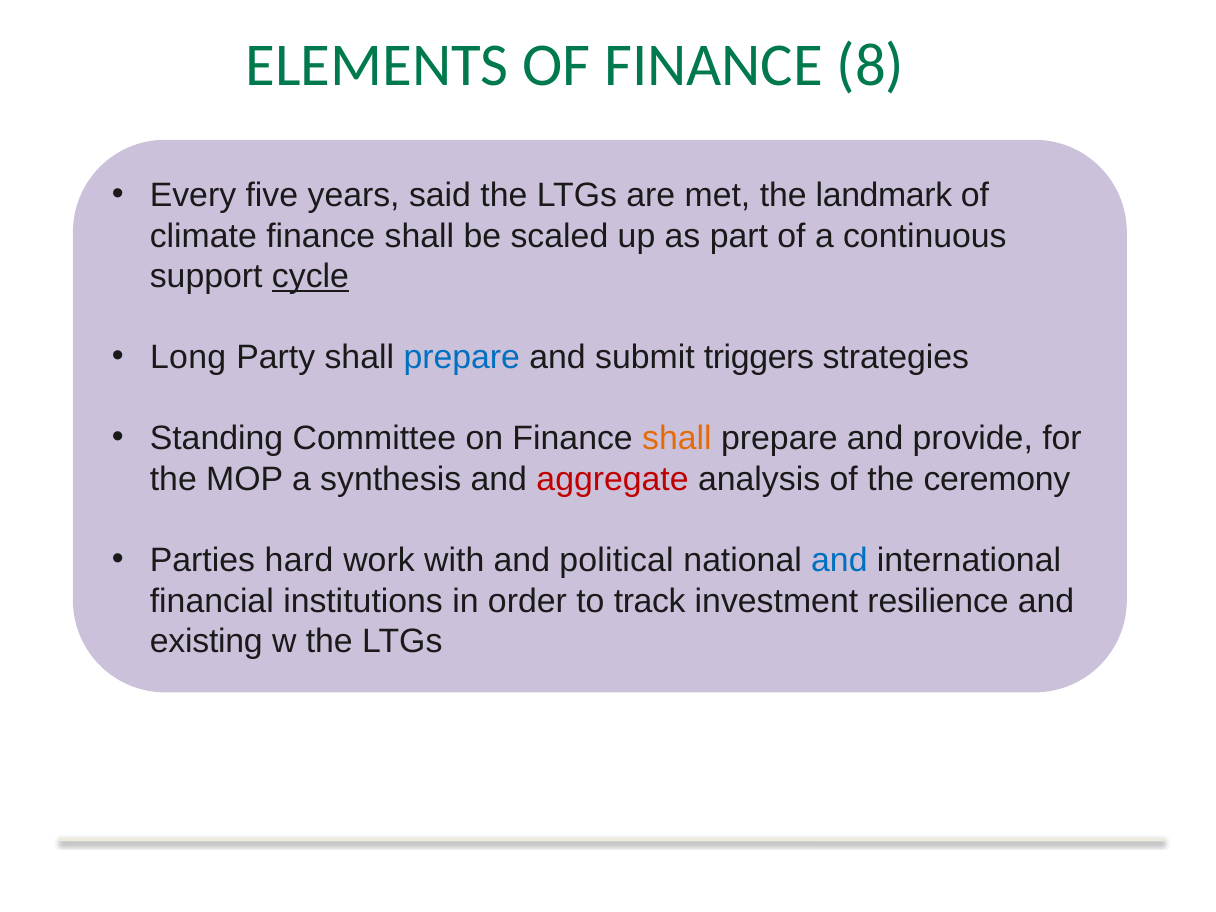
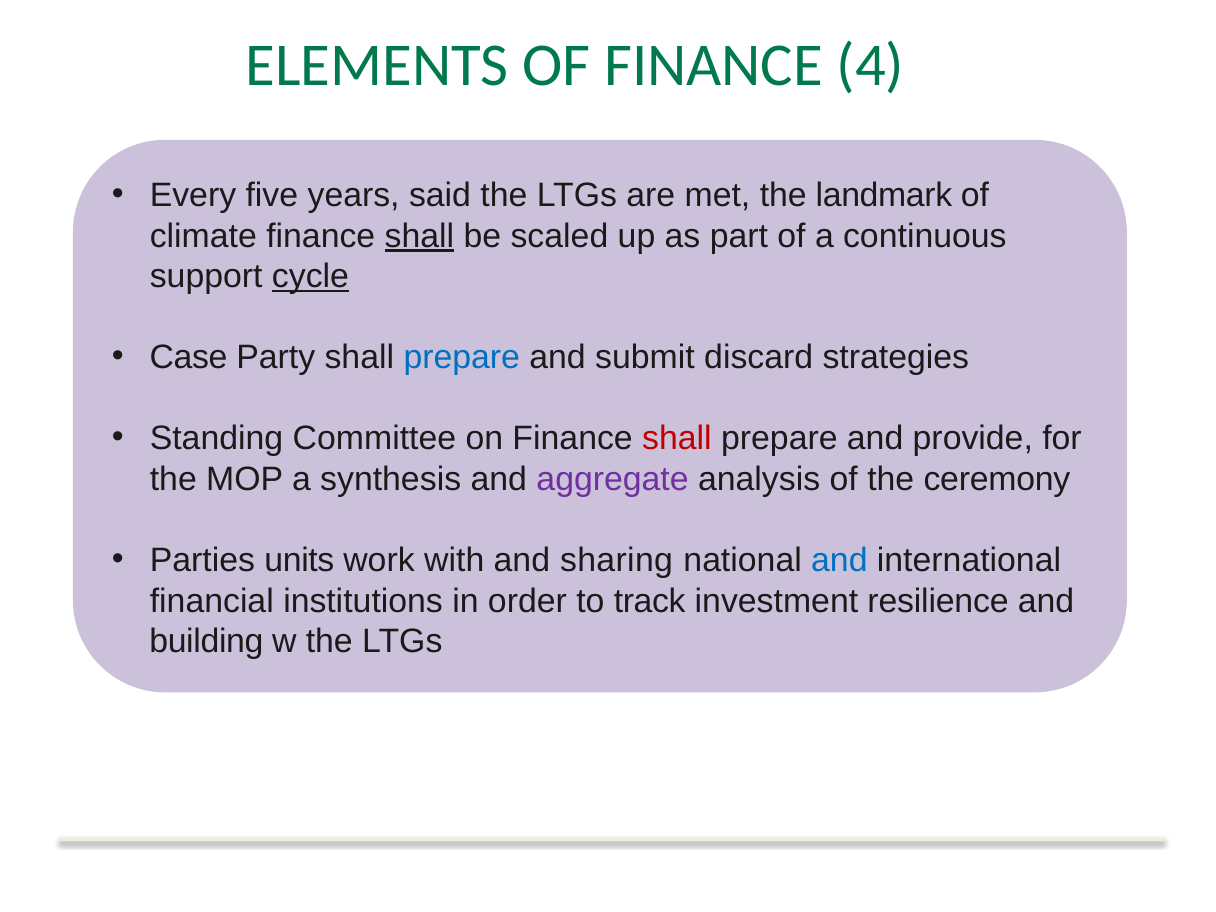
8: 8 -> 4 (871, 65)
shall underline: none -> present (419, 236)
Long: Long -> Case (189, 358)
triggers: triggers -> discard (759, 358)
shall colour: orange -> red (677, 439)
aggregate colour: red -> purple (613, 479)
hard: hard -> units (299, 560)
political: political -> sharing (616, 560)
existing: existing -> building (206, 641)
